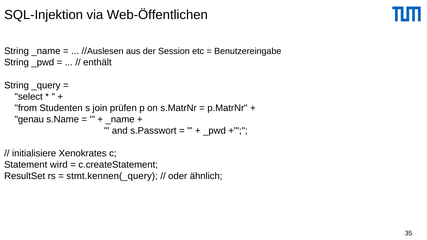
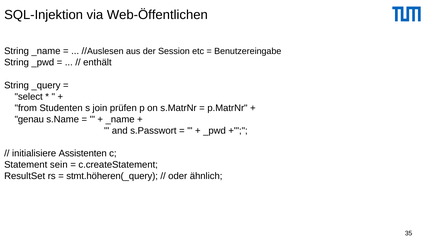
Xenokrates: Xenokrates -> Assistenten (83, 154)
wird: wird -> sein (59, 165)
stmt.kennen(_query: stmt.kennen(_query -> stmt.höheren(_query (112, 176)
